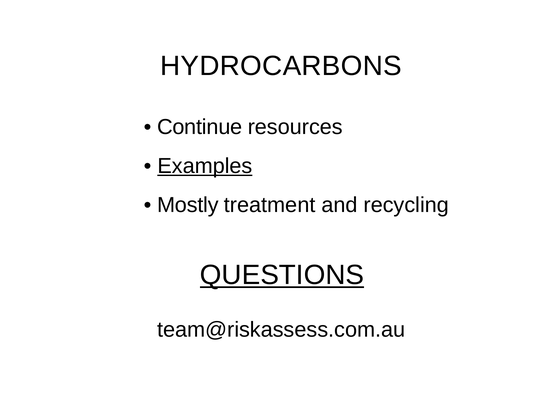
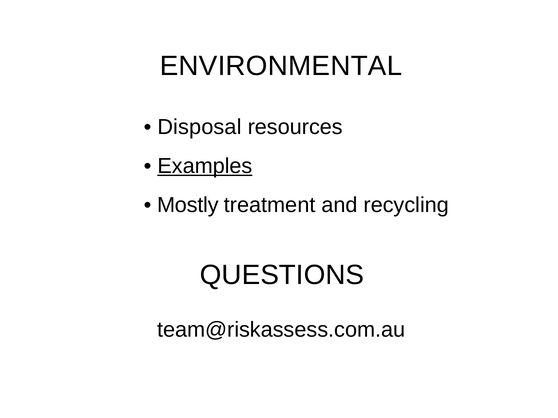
HYDROCARBONS: HYDROCARBONS -> ENVIRONMENTAL (281, 66)
Continue: Continue -> Disposal (199, 127)
QUESTIONS underline: present -> none (282, 275)
